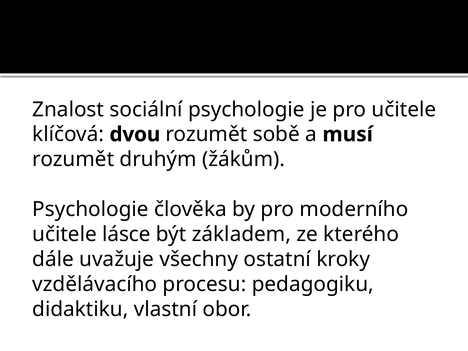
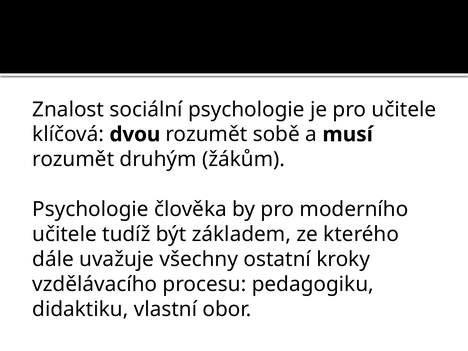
lásce: lásce -> tudíž (126, 234)
